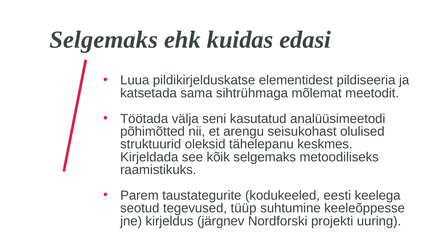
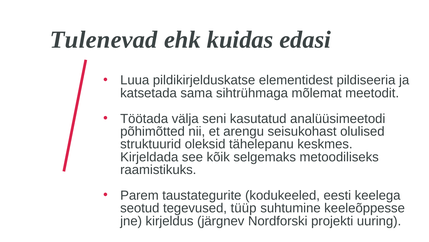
Selgemaks: Selgemaks -> Tulenevad (104, 40)
